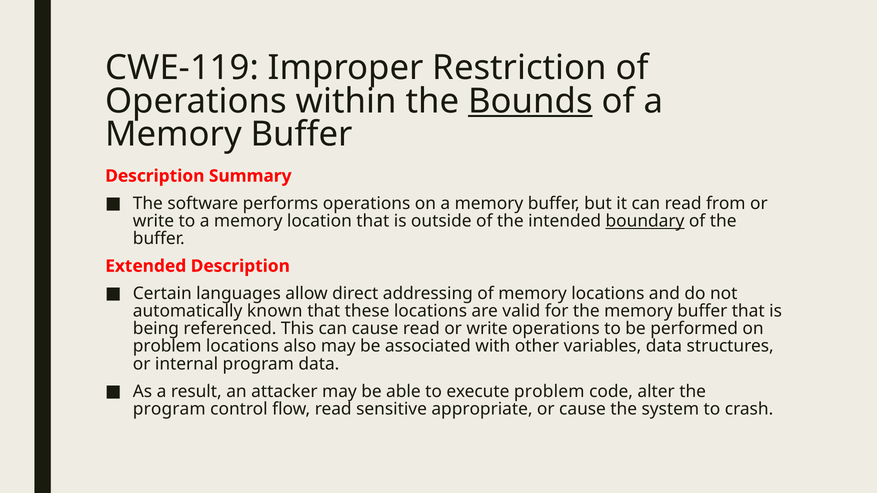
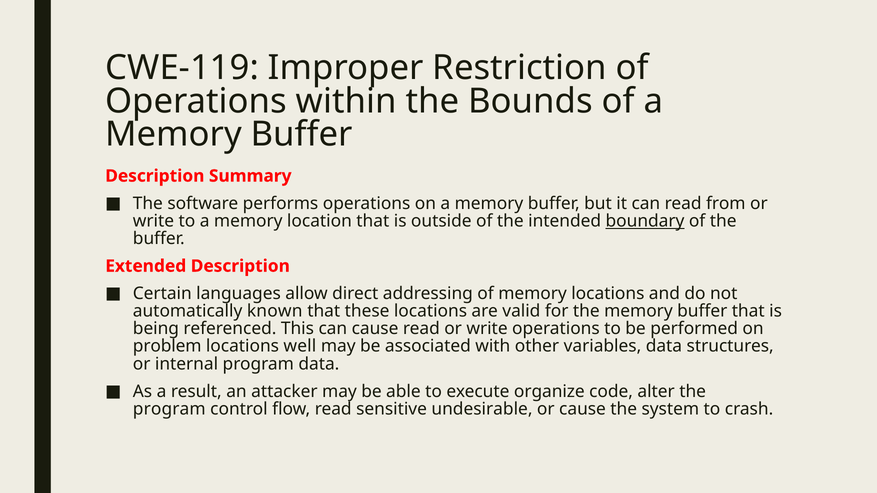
Bounds underline: present -> none (530, 101)
also: also -> well (300, 346)
execute problem: problem -> organize (549, 392)
appropriate: appropriate -> undesirable (482, 409)
